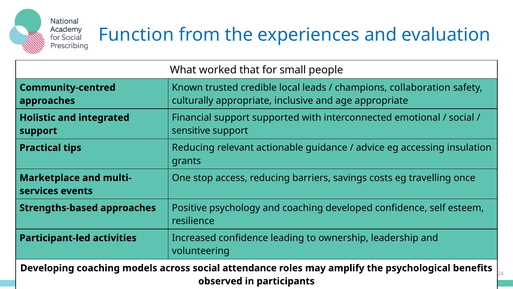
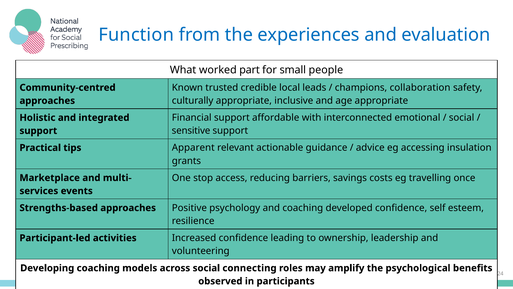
that: that -> part (250, 70)
supported: supported -> affordable (276, 118)
tips Reducing: Reducing -> Apparent (193, 148)
attendance: attendance -> connecting (249, 268)
